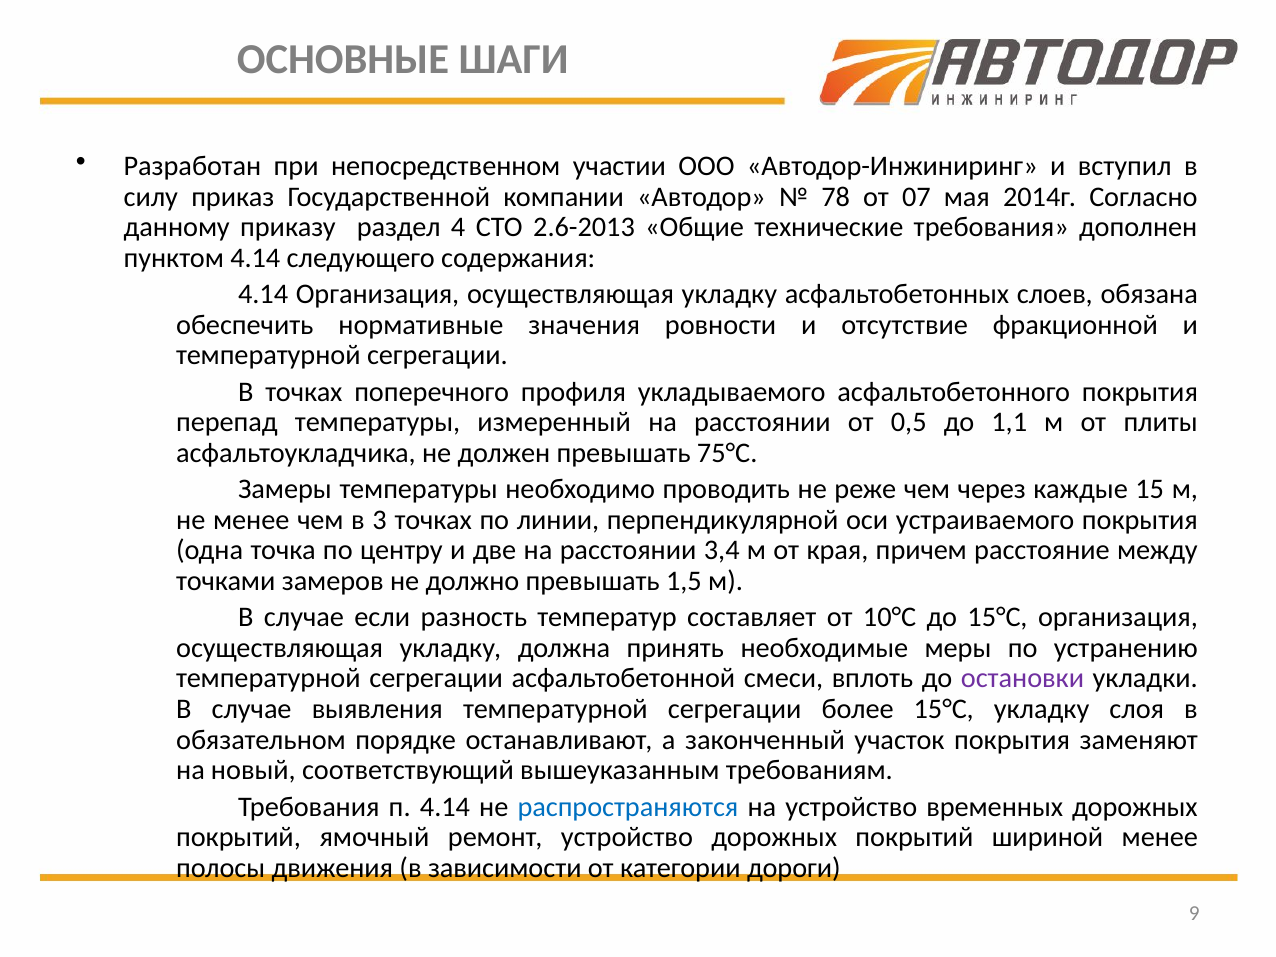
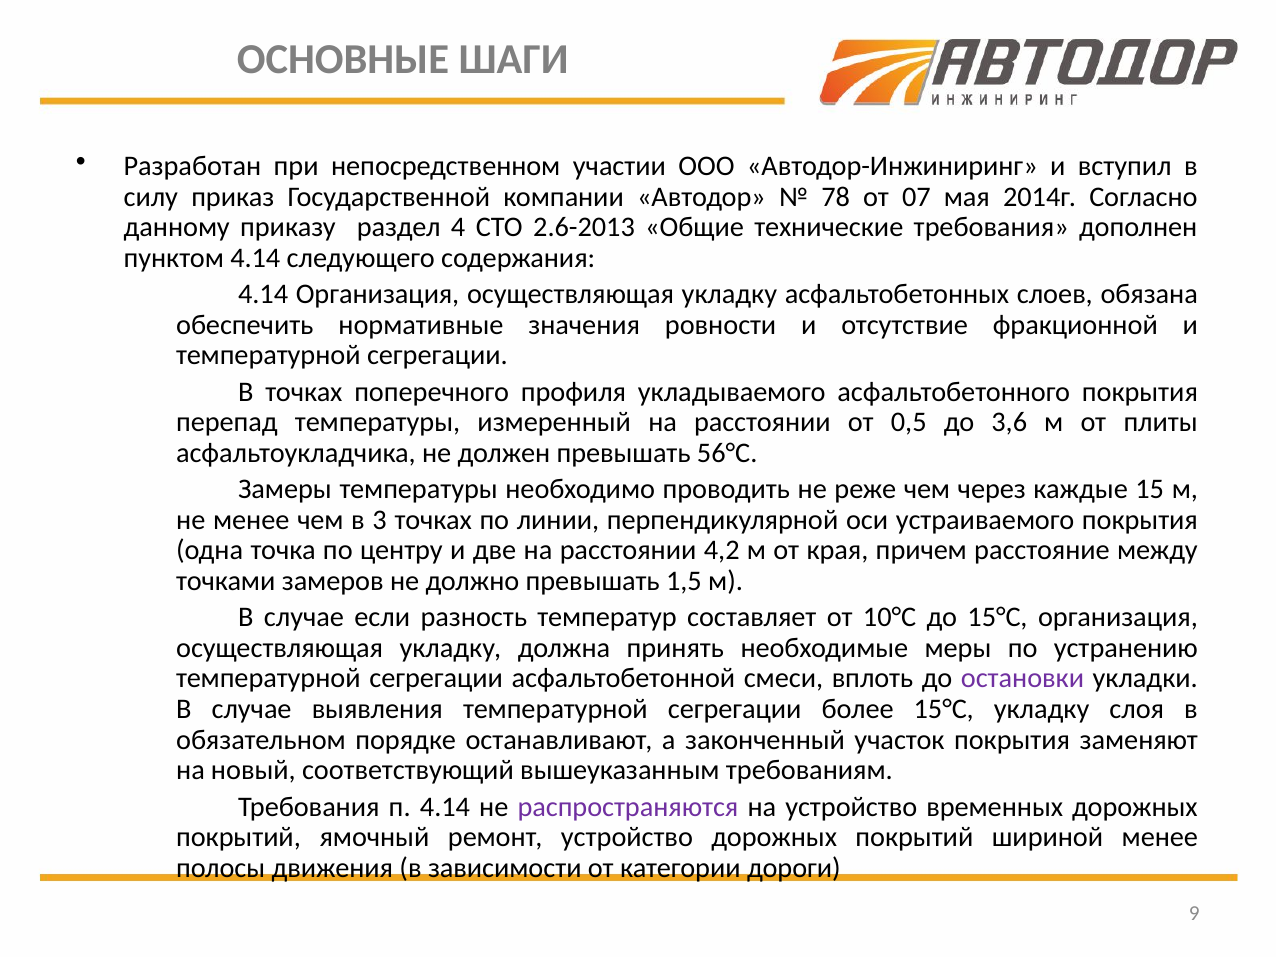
1,1: 1,1 -> 3,6 (1009, 422)
75°C: 75°C -> 56°C (727, 453)
3,4: 3,4 -> 4,2 (722, 550)
распространяются colour: blue -> purple (628, 807)
